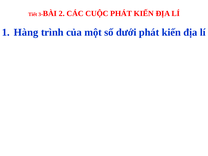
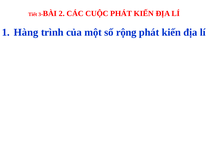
dưới: dưới -> rộng (126, 32)
